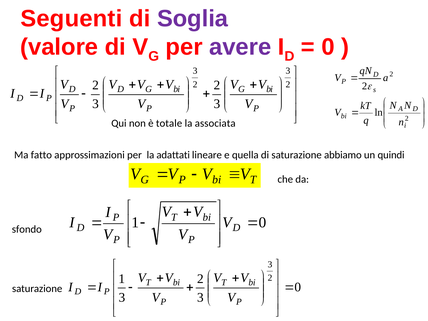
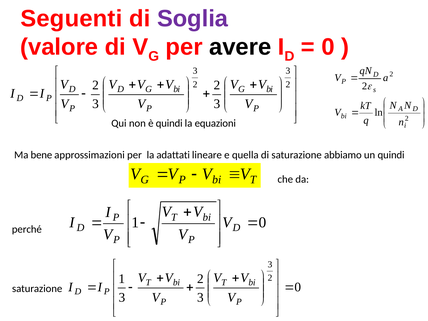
avere colour: purple -> black (240, 47)
è totale: totale -> quindi (169, 123)
associata: associata -> equazioni (215, 123)
fatto: fatto -> bene (41, 155)
sfondo: sfondo -> perché (27, 229)
